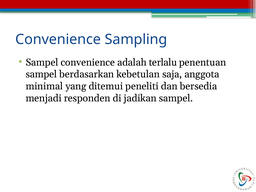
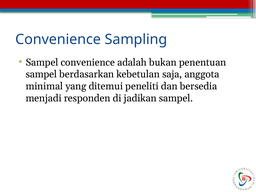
terlalu: terlalu -> bukan (163, 62)
